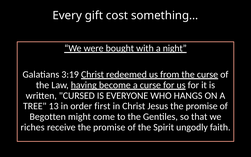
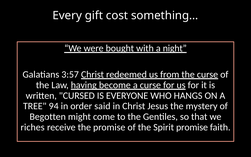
3:19: 3:19 -> 3:57 (70, 74)
13: 13 -> 94 (54, 106)
first: first -> said (102, 106)
Jesus the promise: promise -> mystery (202, 106)
Spirit ungodly: ungodly -> promise (192, 127)
